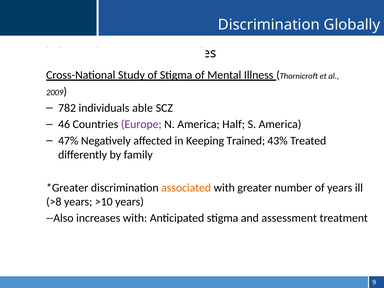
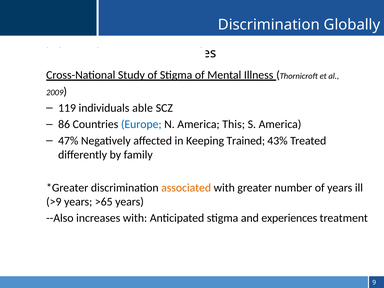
782: 782 -> 119 (67, 108)
46: 46 -> 86 (64, 124)
Europe colour: purple -> blue (141, 124)
Half: Half -> This (234, 124)
>8: >8 -> >9 (54, 202)
>10: >10 -> >65 (104, 202)
assessment: assessment -> experiences (289, 218)
